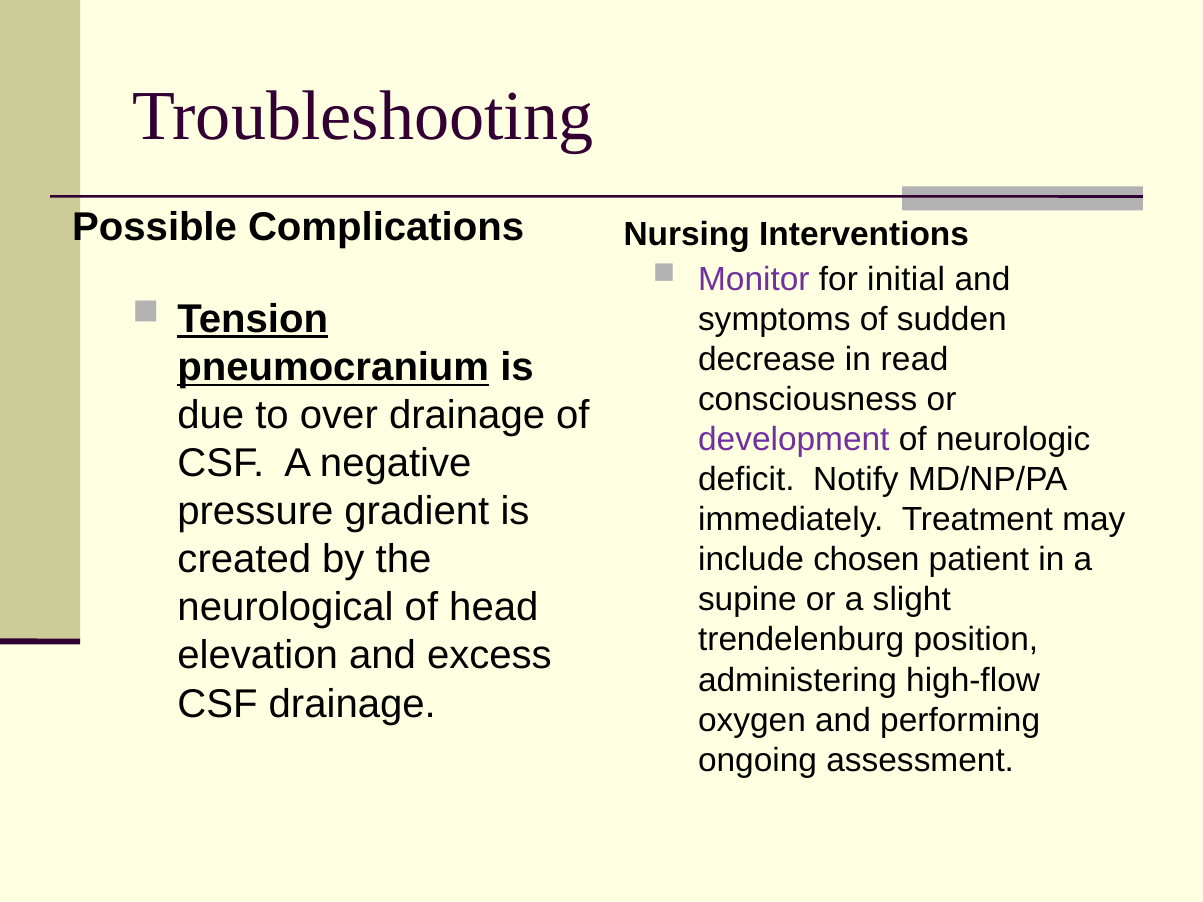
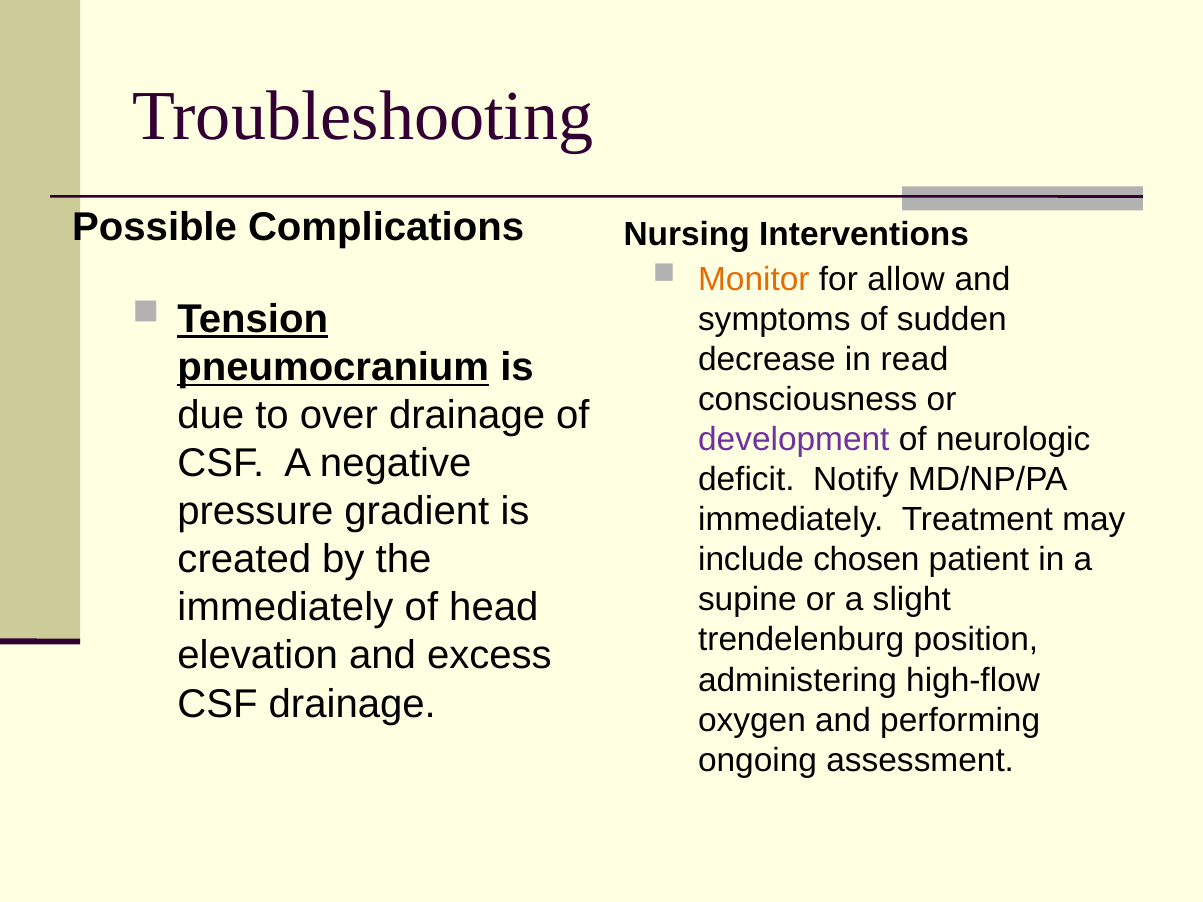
Monitor colour: purple -> orange (754, 279)
initial: initial -> allow (906, 279)
neurological: neurological -> immediately (285, 608)
